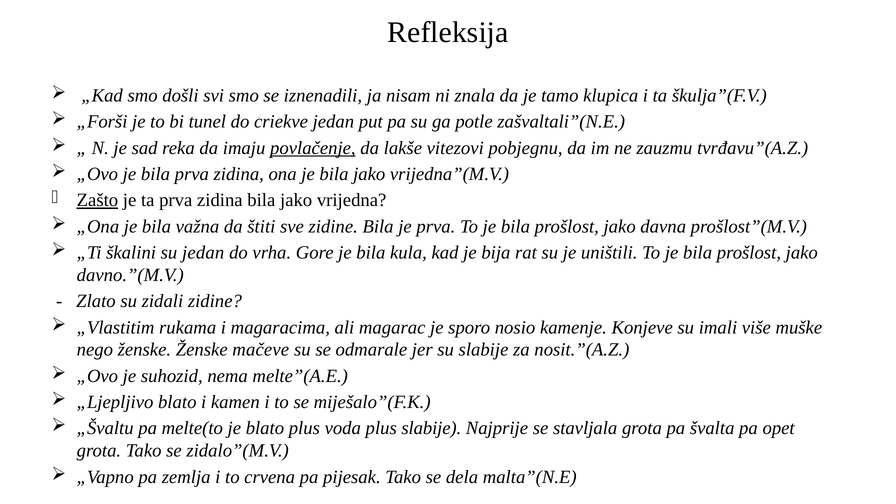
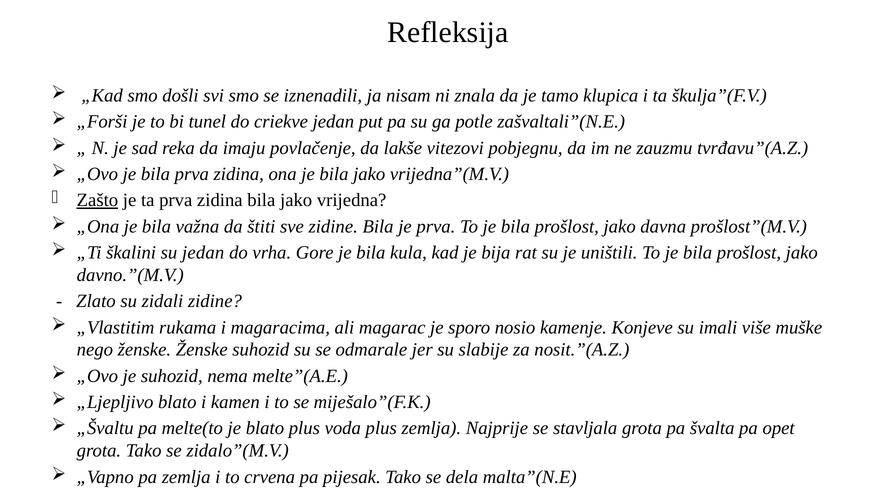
povlačenje underline: present -> none (313, 148)
Ženske mačeve: mačeve -> suhozid (261, 350)
plus slabije: slabije -> zemlja (431, 428)
